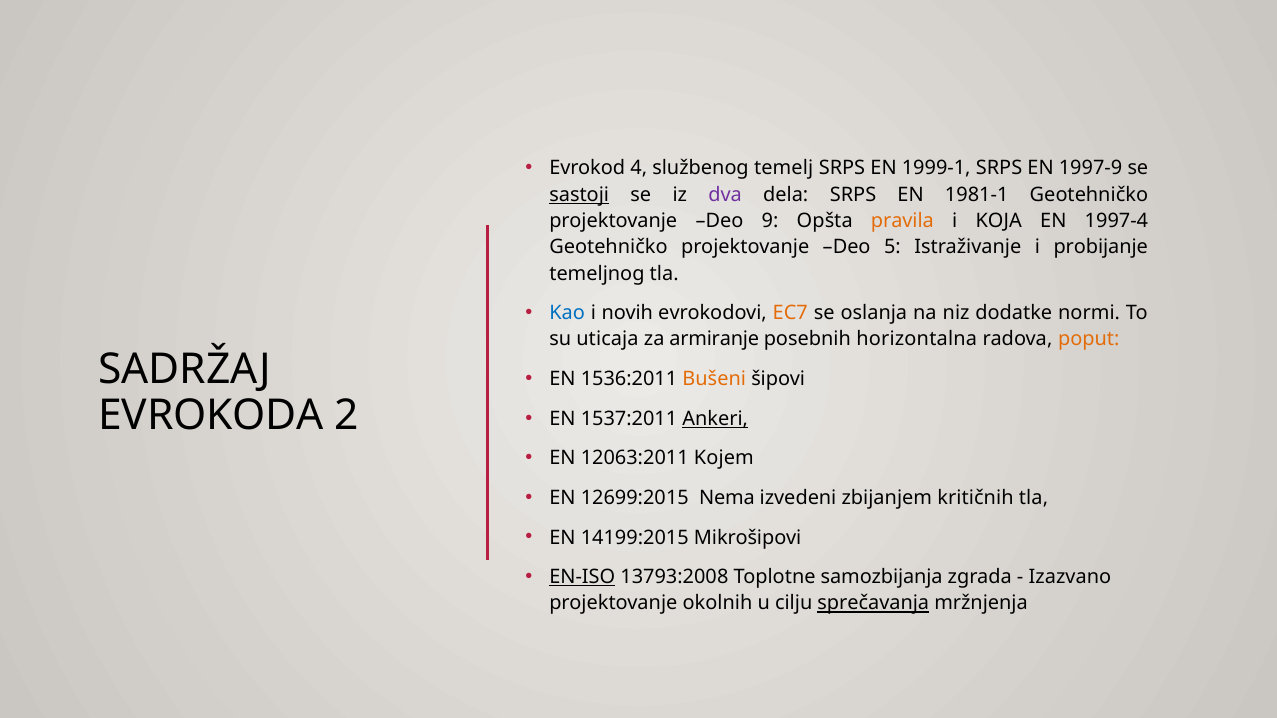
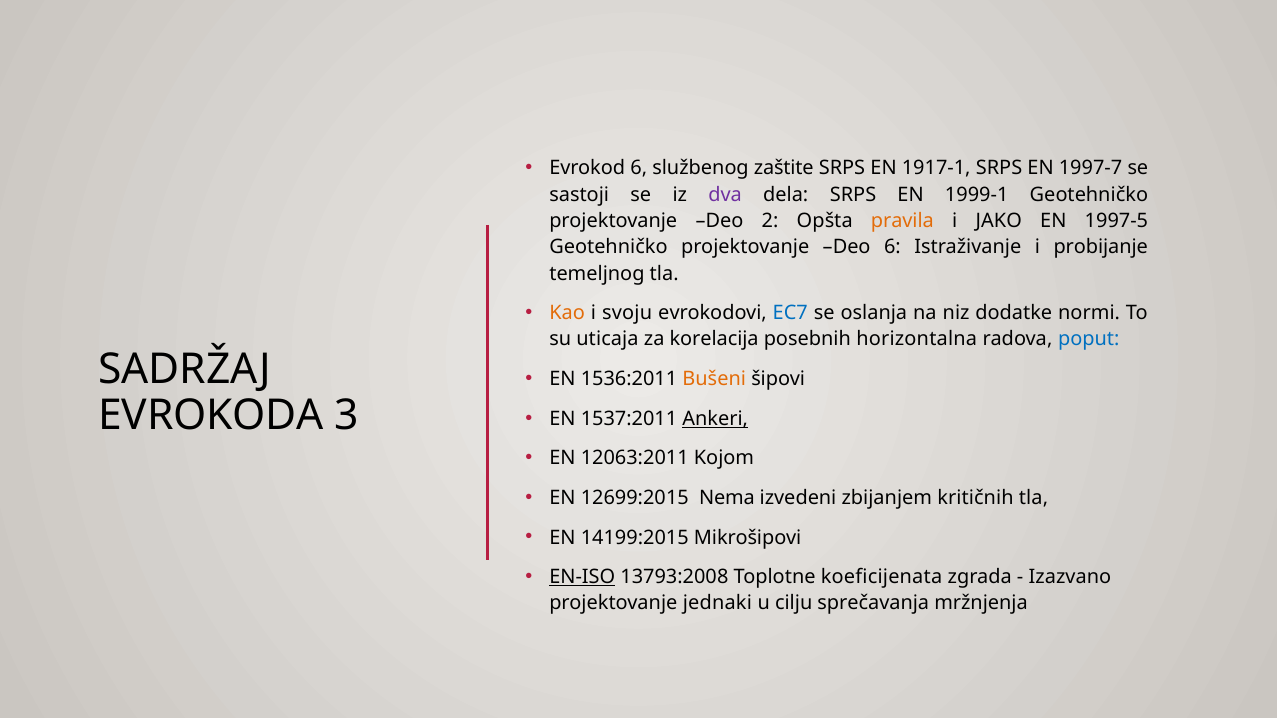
Evrokod 4: 4 -> 6 (639, 168)
temelj: temelj -> zaštite (784, 168)
1999-1: 1999-1 -> 1917-1 (936, 168)
1997-9: 1997-9 -> 1997-7 (1091, 168)
sastoji underline: present -> none (579, 195)
1981-1: 1981-1 -> 1999-1 (977, 195)
9: 9 -> 2 (770, 221)
KOJA: KOJA -> JAKO (999, 221)
1997-4: 1997-4 -> 1997-5 (1116, 221)
Deo 5: 5 -> 6 (892, 247)
Kao colour: blue -> orange (567, 313)
novih: novih -> svoju (627, 313)
EC7 colour: orange -> blue (790, 313)
armiranje: armiranje -> korelacija (714, 340)
poput colour: orange -> blue (1089, 340)
2: 2 -> 3 (347, 415)
Kojem: Kojem -> Kojom (724, 458)
samozbijanja: samozbijanja -> koeficijenata (882, 577)
okolnih: okolnih -> jednaki (717, 604)
sprečavanja underline: present -> none (873, 604)
